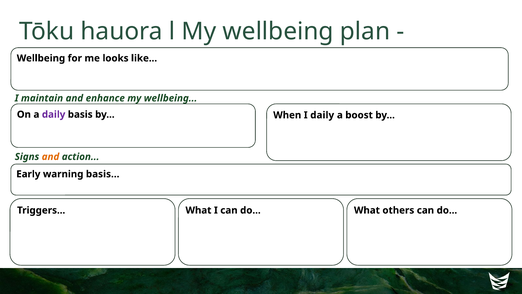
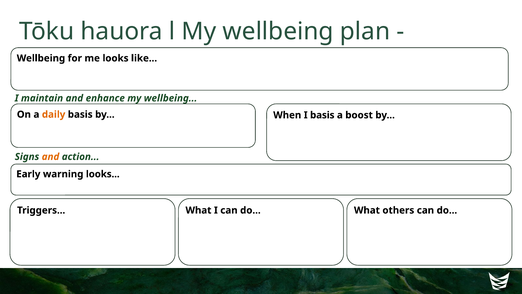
daily colour: purple -> orange (54, 114)
I daily: daily -> basis (322, 115)
warning basis: basis -> looks (103, 174)
